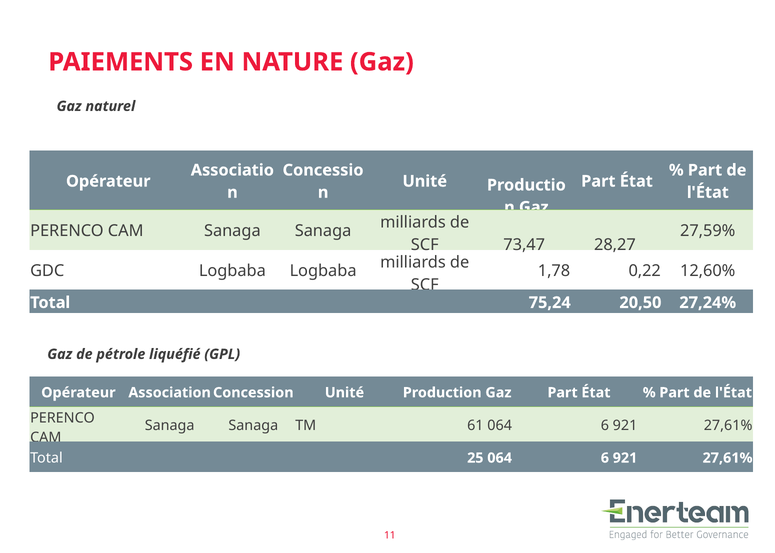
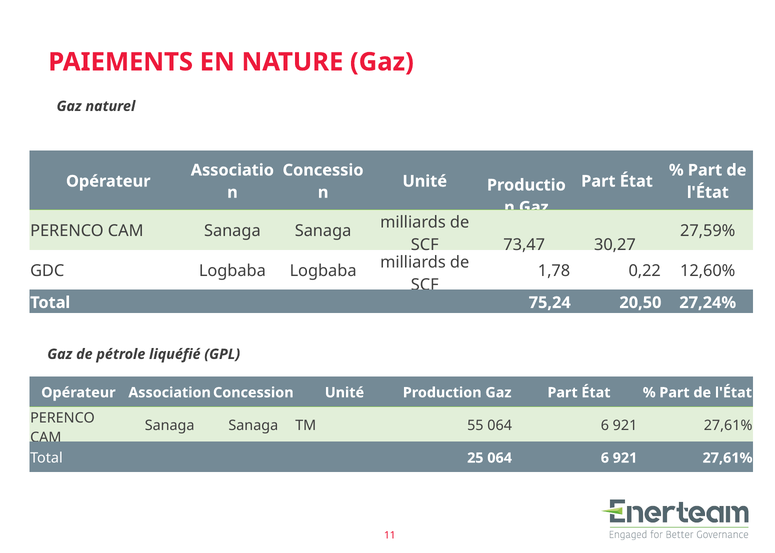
28,27: 28,27 -> 30,27 (615, 245)
61: 61 -> 55 (475, 426)
